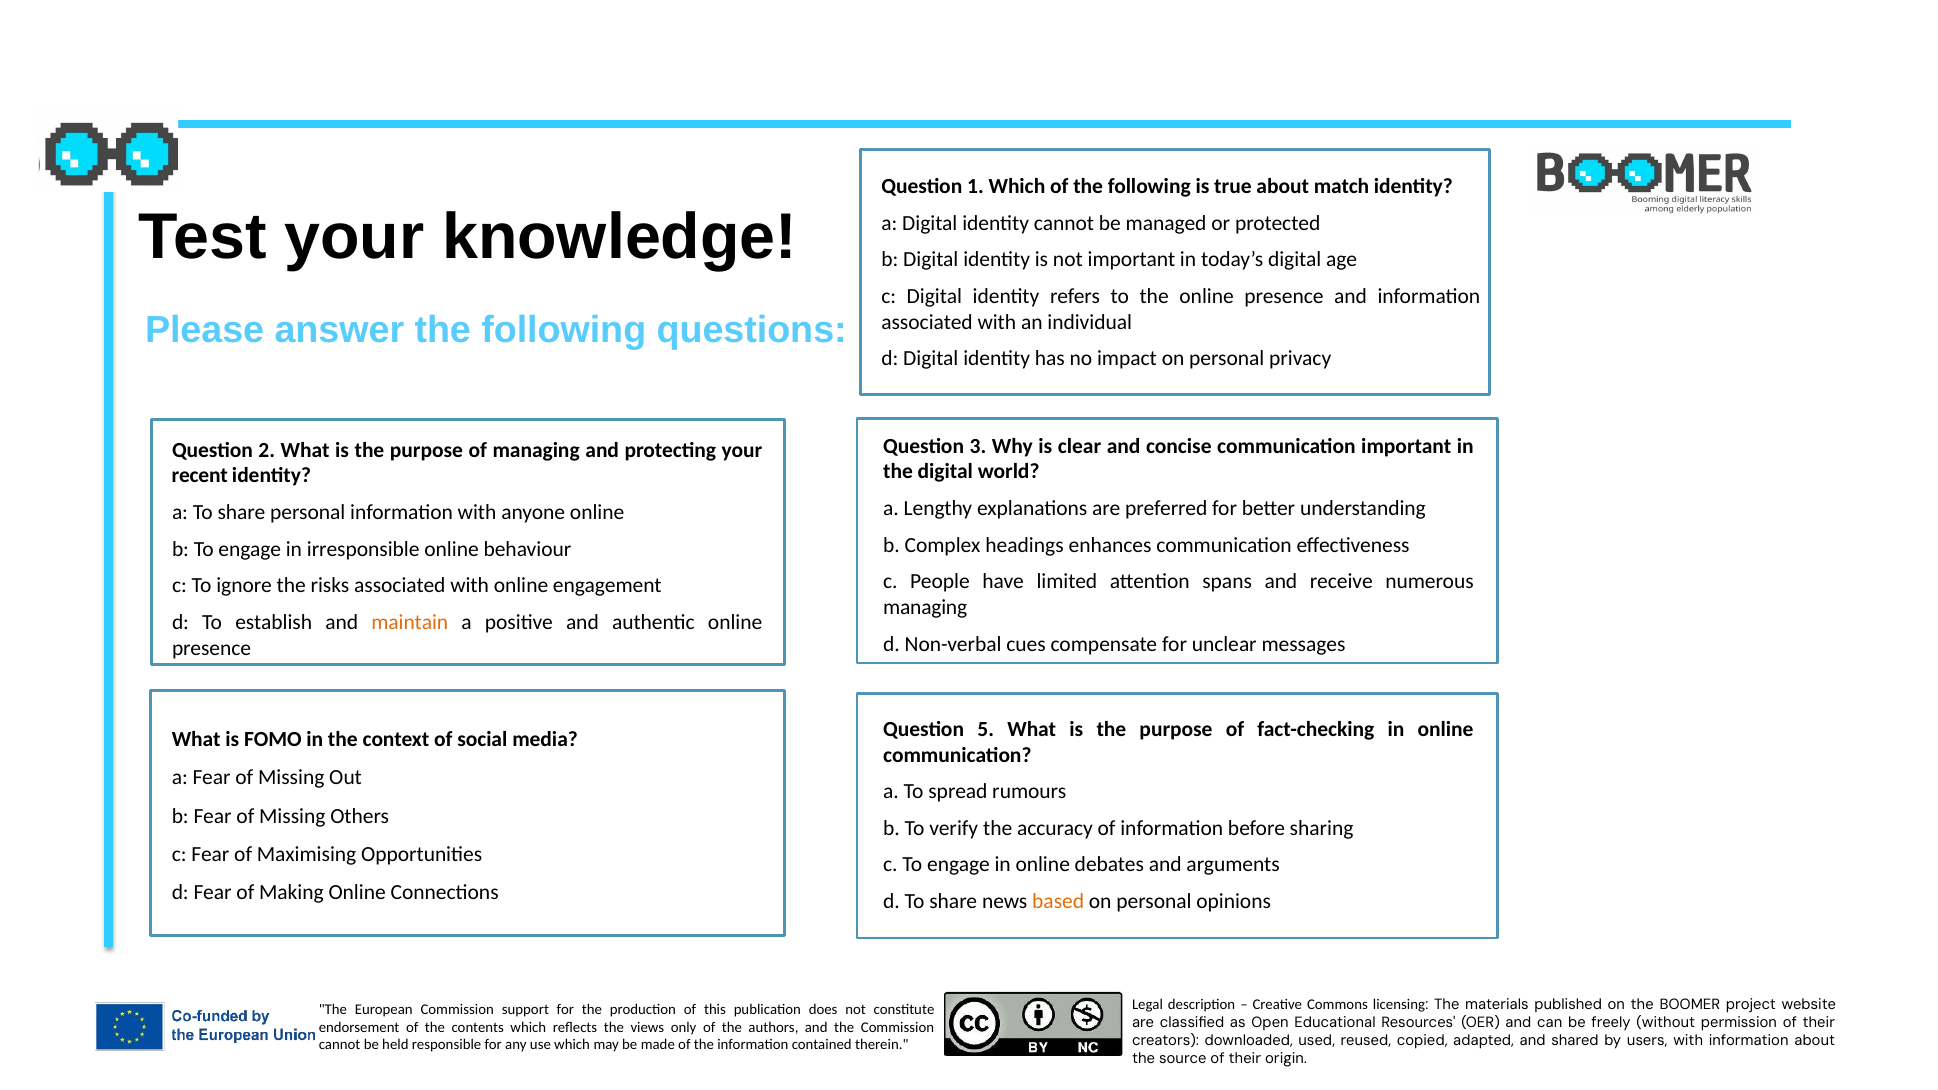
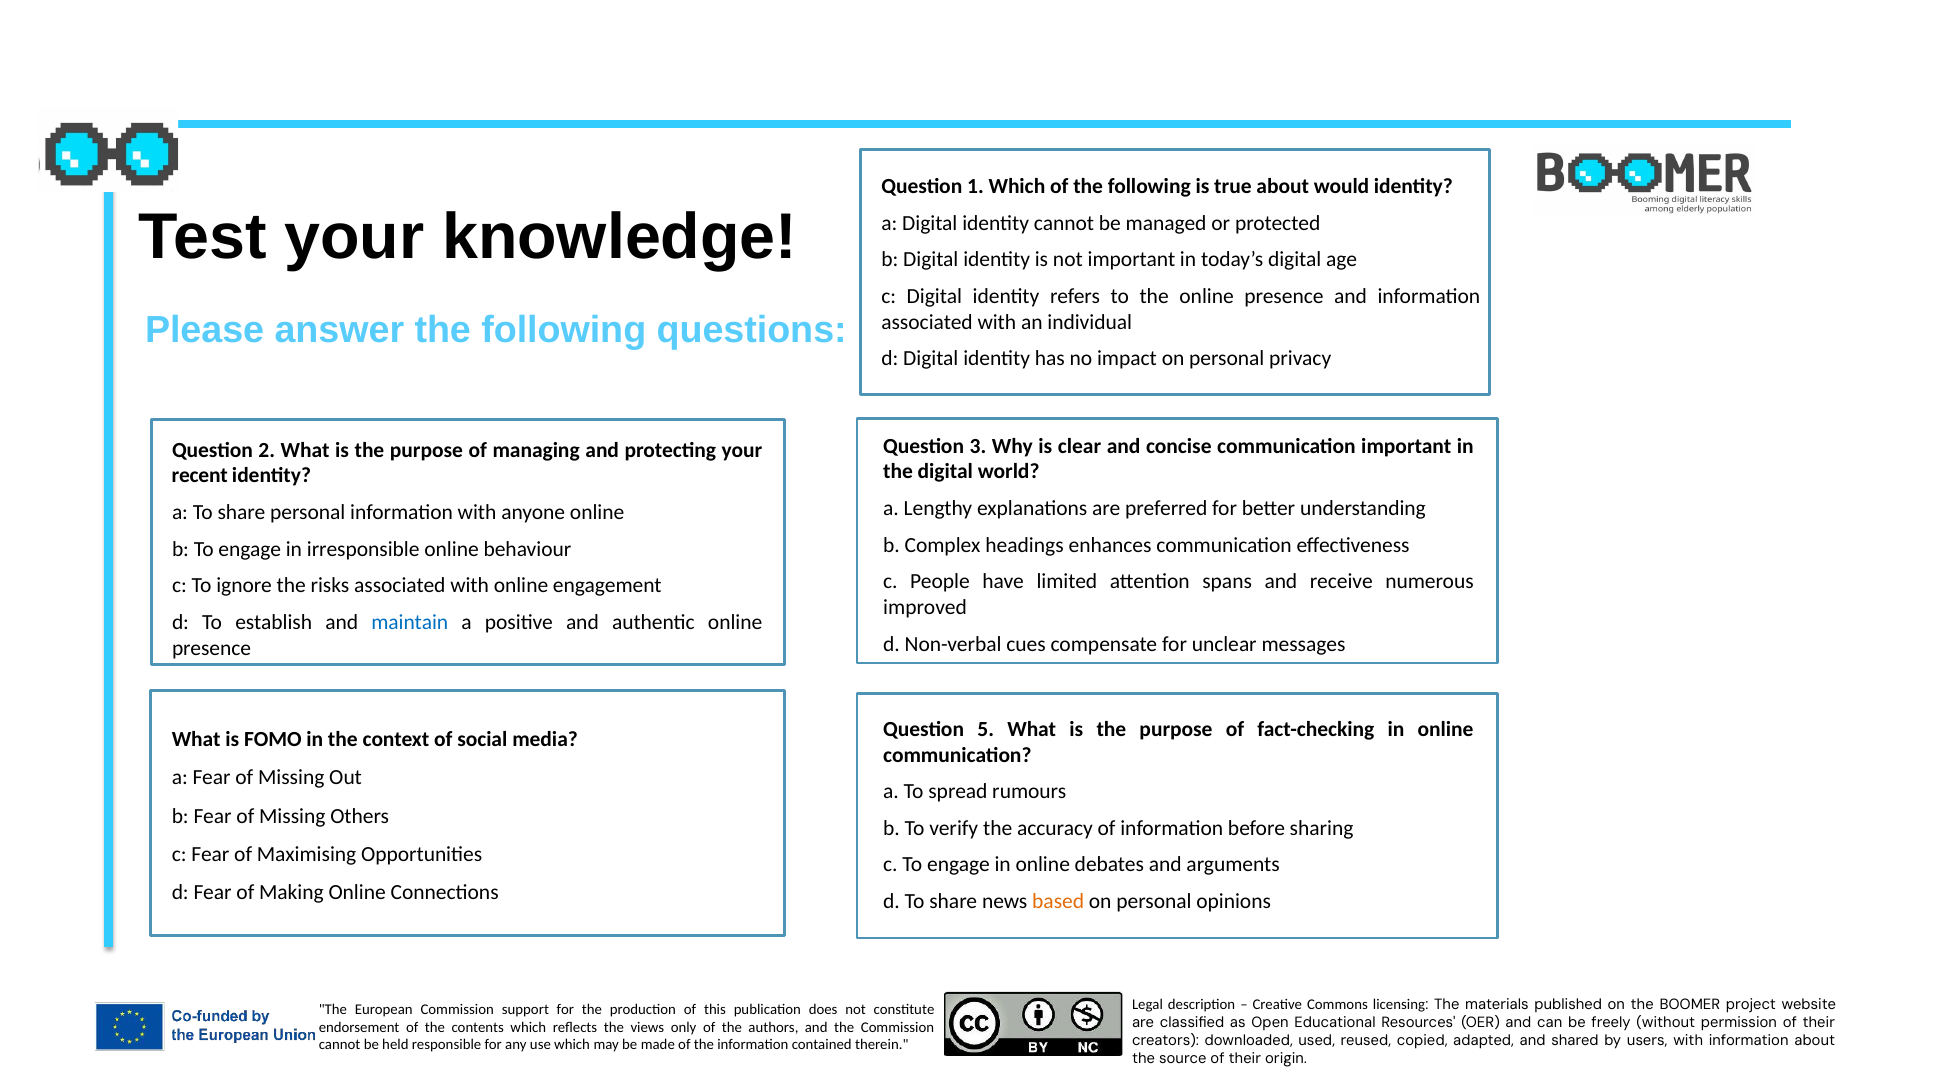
match: match -> would (1342, 187)
managing: managing -> improved (925, 608)
maintain colour: orange -> blue (410, 622)
